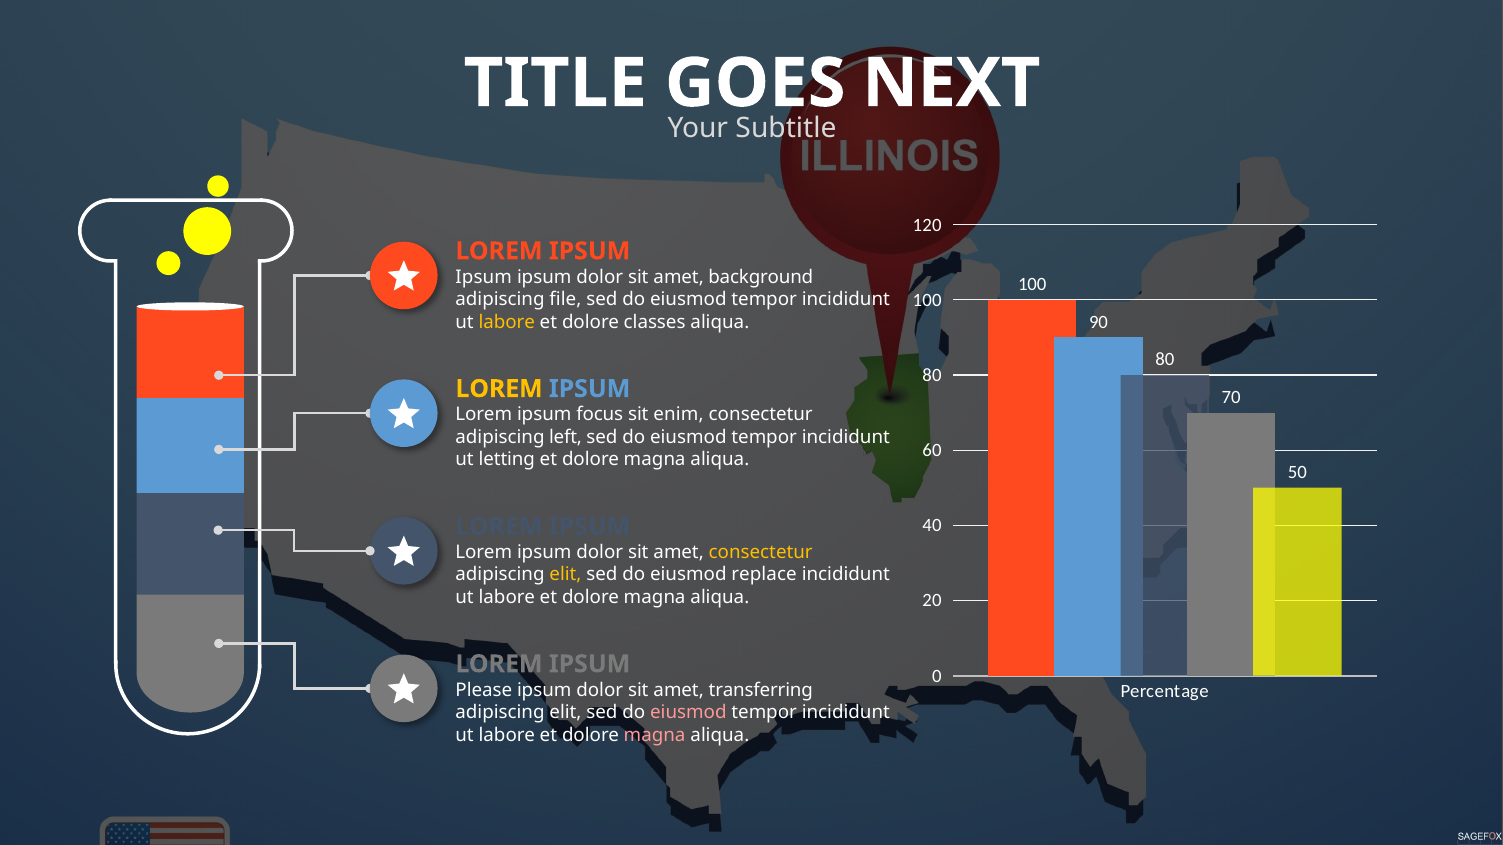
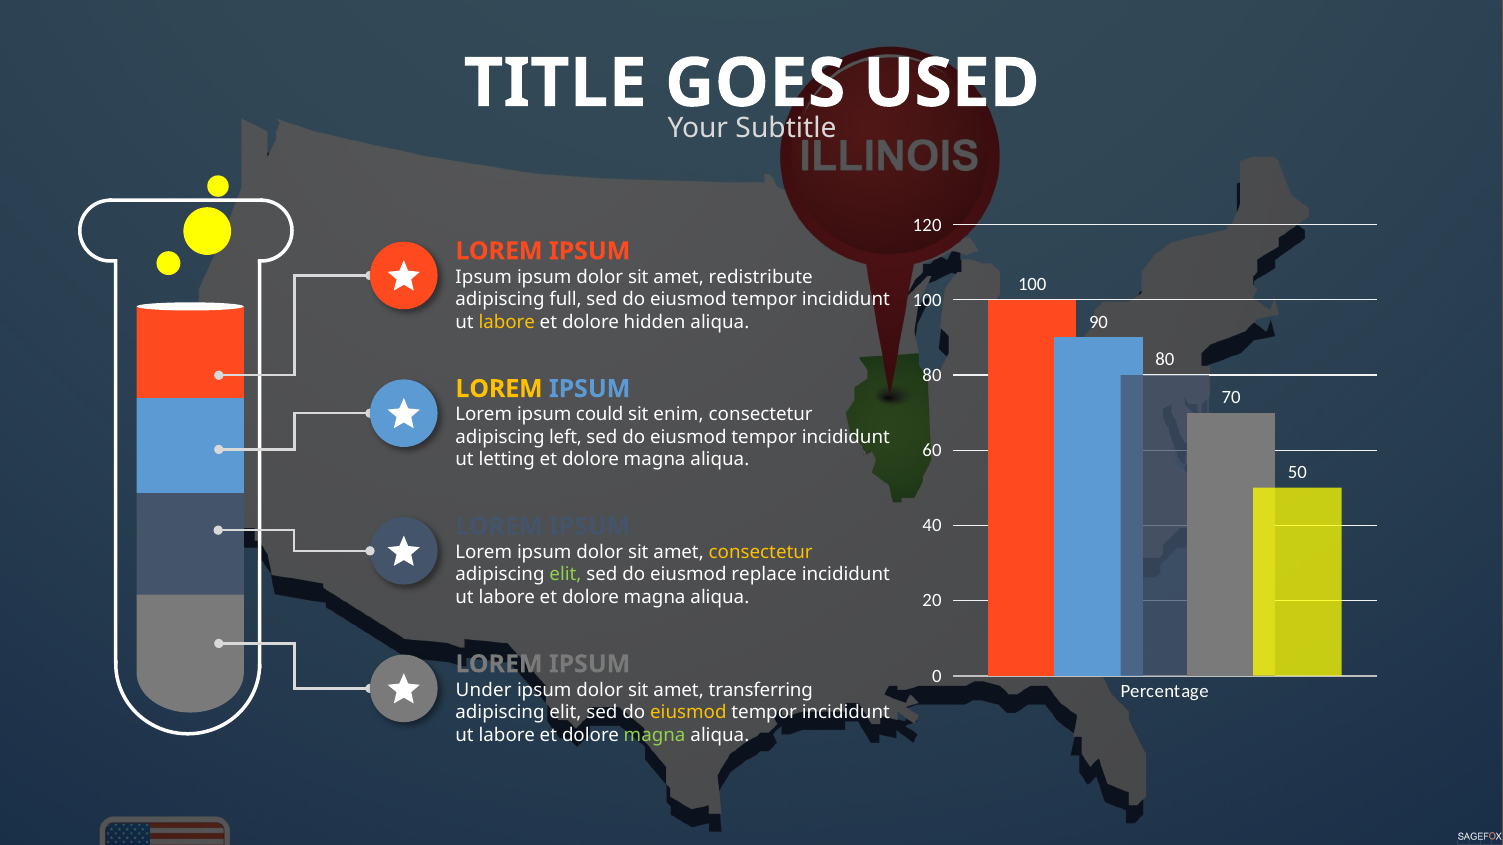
NEXT: NEXT -> USED (951, 83)
background: background -> redistribute (761, 277)
file: file -> full (566, 300)
classes: classes -> hidden (655, 322)
focus: focus -> could (600, 415)
elit colour: yellow -> light green (565, 575)
Please: Please -> Under (484, 690)
eiusmod colour: pink -> yellow (688, 713)
magna colour: pink -> light green (655, 735)
